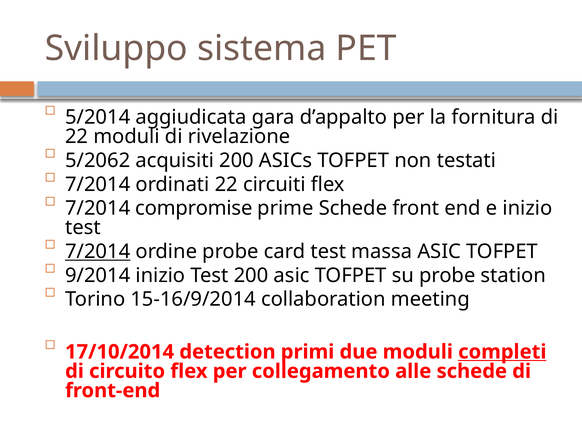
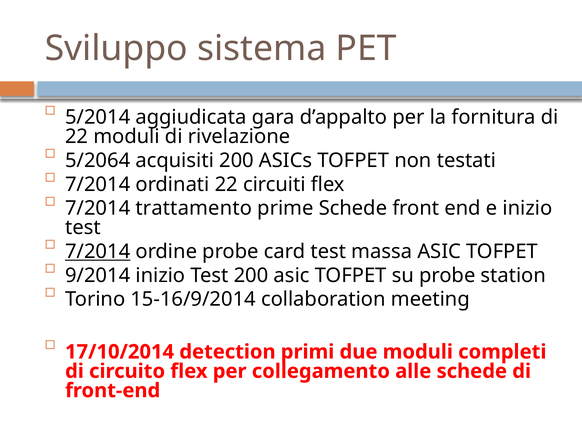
5/2062: 5/2062 -> 5/2064 (98, 161)
compromise: compromise -> trattamento (194, 209)
completi underline: present -> none (502, 352)
